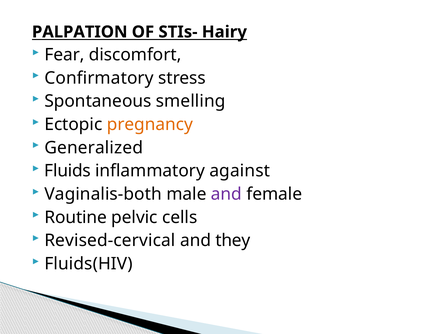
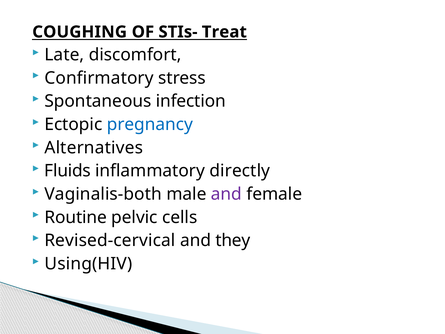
PALPATION: PALPATION -> COUGHING (80, 32)
Hairy: Hairy -> Treat (224, 32)
Fear: Fear -> Late (64, 55)
smelling: smelling -> infection (191, 101)
pregnancy colour: orange -> blue (150, 124)
Generalized: Generalized -> Alternatives (94, 148)
against: against -> directly (240, 171)
Fluids(HIV: Fluids(HIV -> Using(HIV (89, 264)
